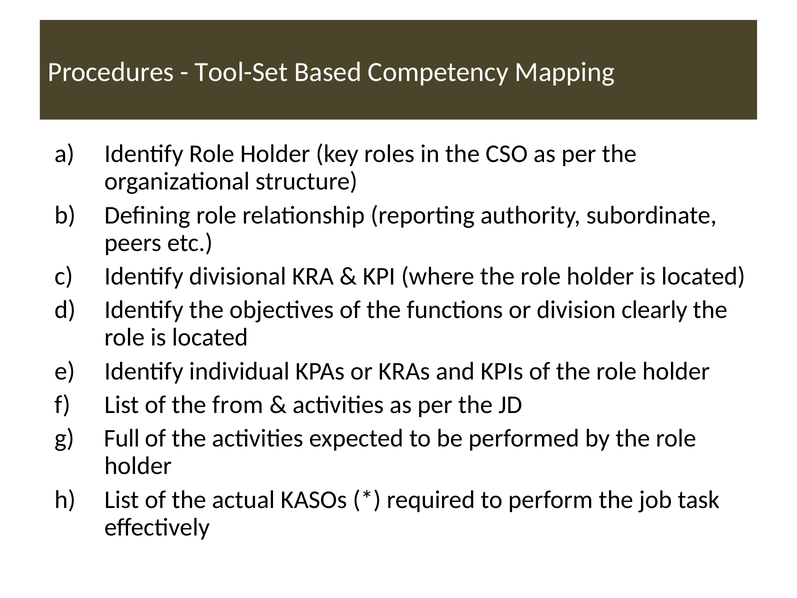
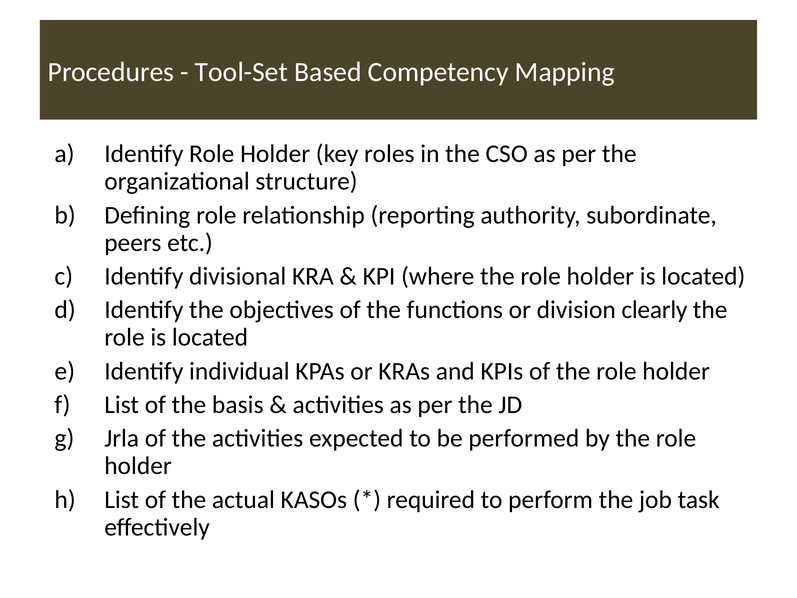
from: from -> basis (238, 405)
Full: Full -> Jrla (122, 438)
